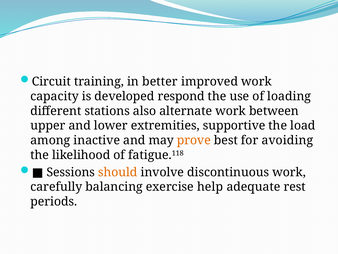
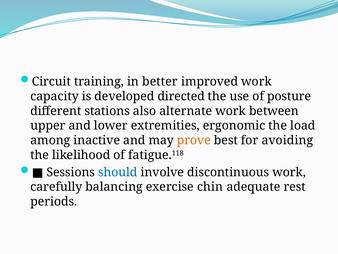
respond: respond -> directed (181, 96)
loading: loading -> posture (289, 96)
supportive: supportive -> ergonomic (234, 125)
should colour: orange -> blue (118, 172)
help: help -> chin (210, 187)
